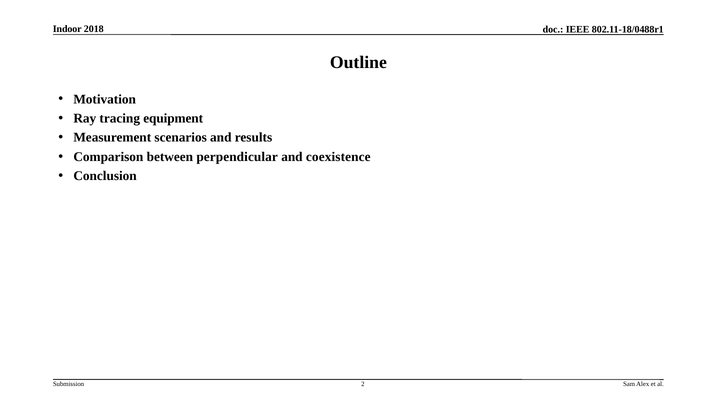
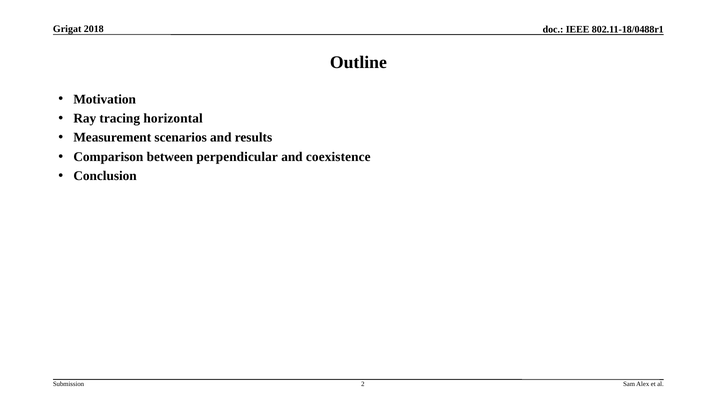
Indoor: Indoor -> Grigat (67, 29)
equipment: equipment -> horizontal (173, 118)
